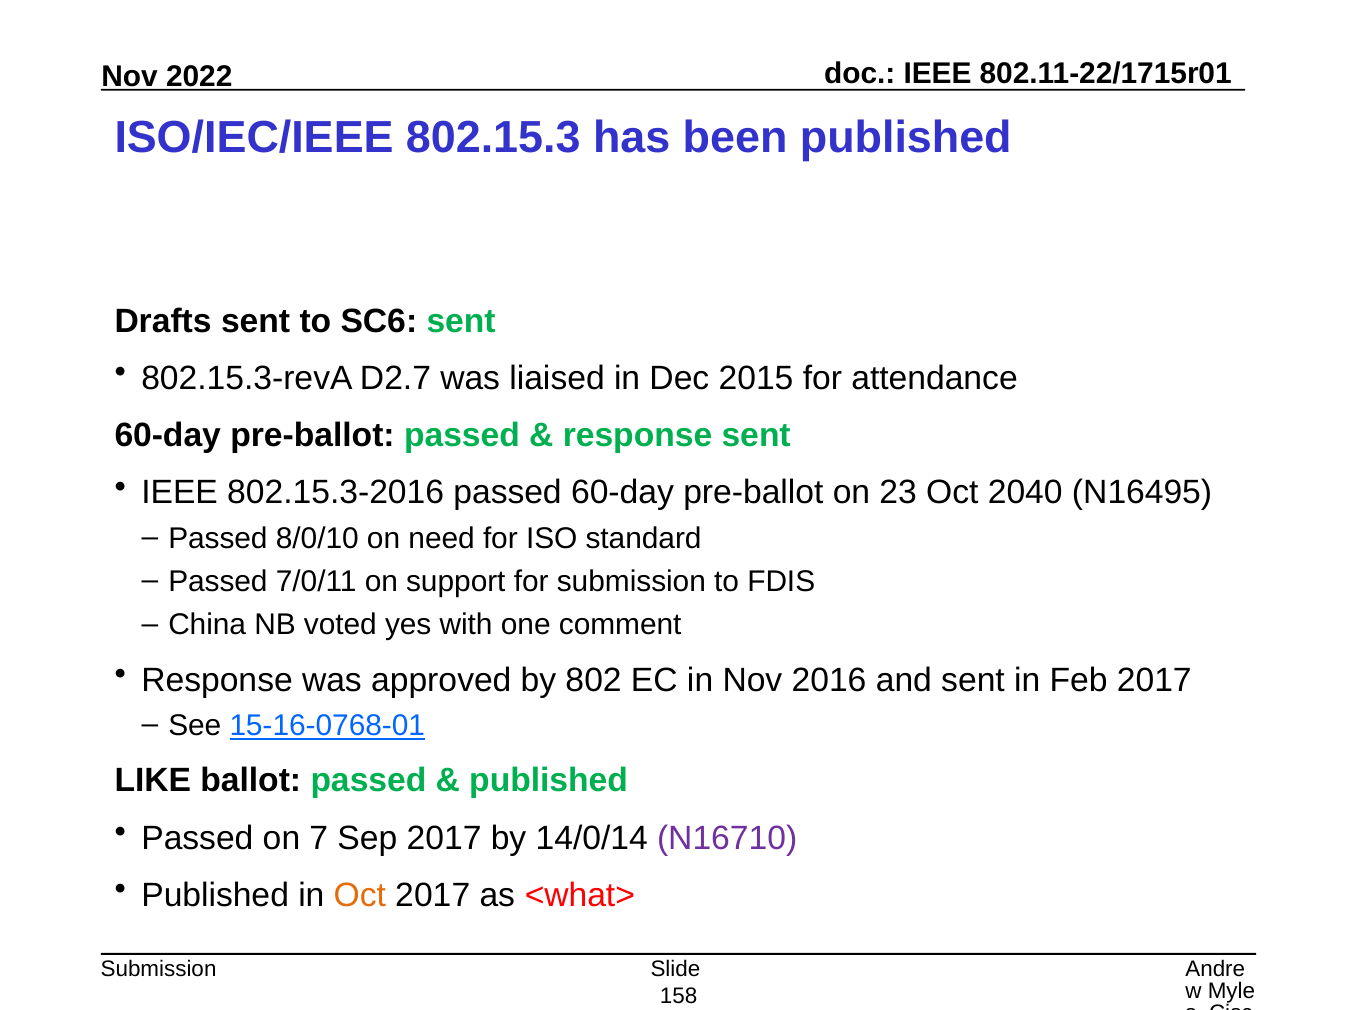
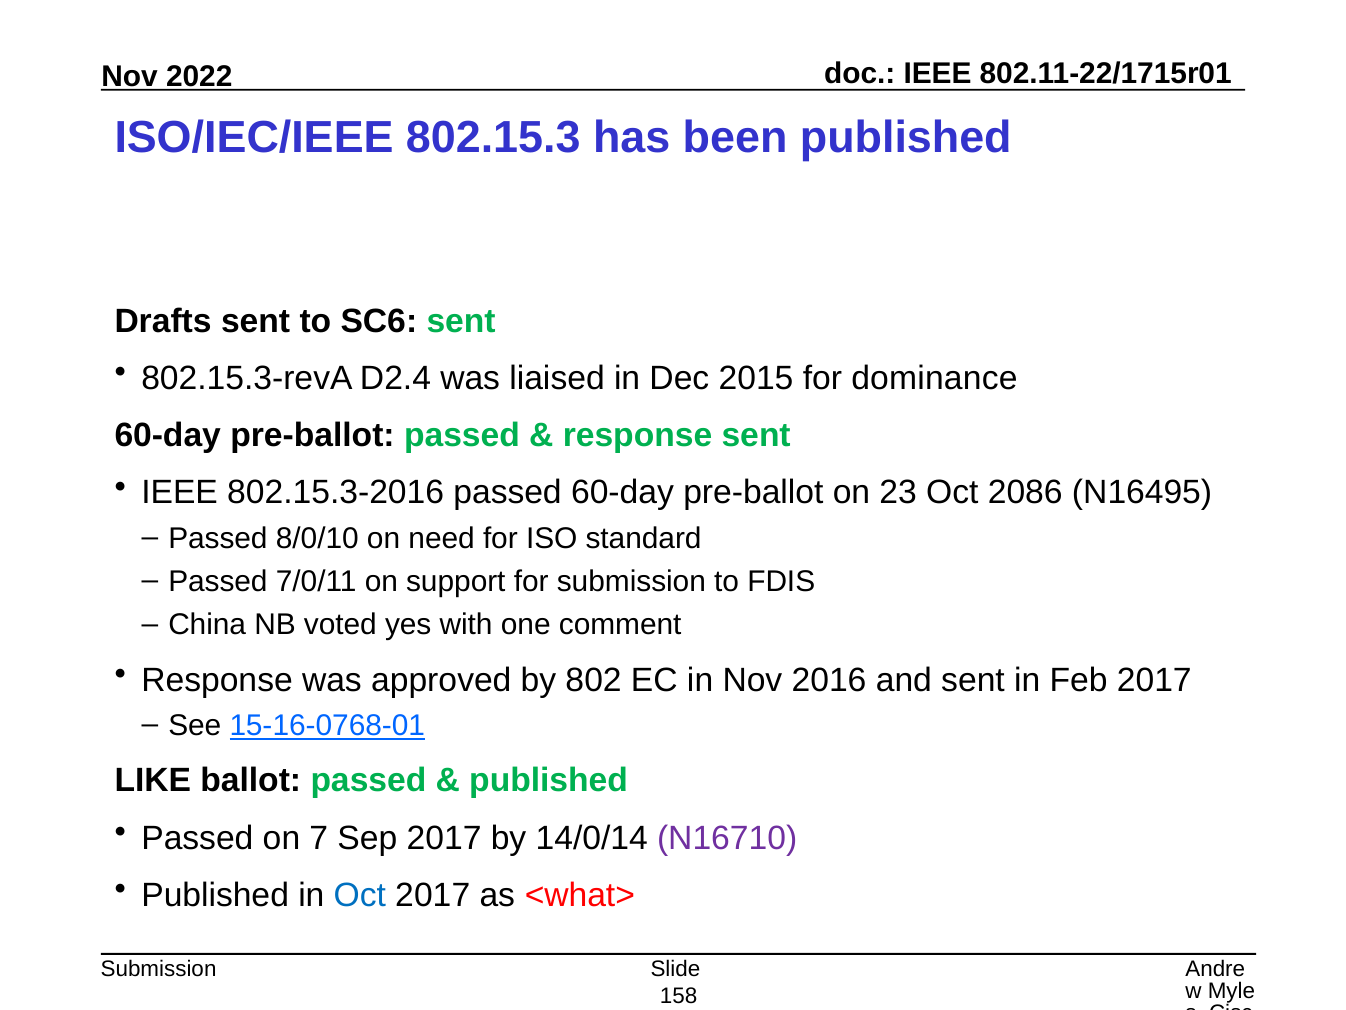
D2.7: D2.7 -> D2.4 (395, 378)
attendance: attendance -> dominance (934, 378)
2040: 2040 -> 2086 (1025, 493)
Oct colour: orange -> blue (360, 895)
